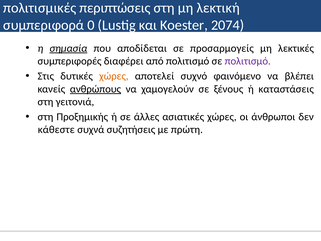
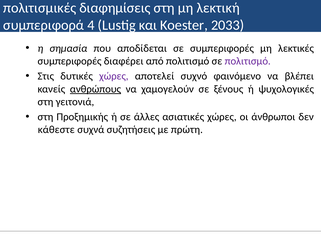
περιπτώσεις: περιπτώσεις -> διαφημίσεις (115, 8)
0: 0 -> 4 (91, 25)
2074: 2074 -> 2033 (228, 25)
σημασία underline: present -> none (68, 48)
σε προσαρμογείς: προσαρμογείς -> συμπεριφορές (222, 48)
χώρες colour: orange -> purple (114, 76)
καταστάσεις: καταστάσεις -> ψυχολογικές (286, 89)
